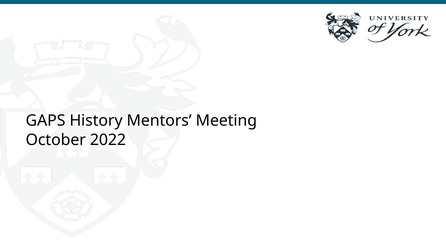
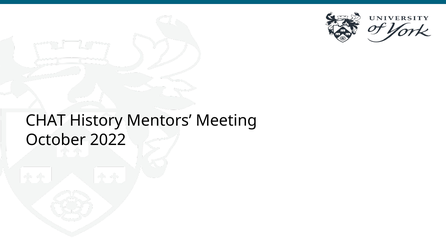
GAPS: GAPS -> CHAT (46, 121)
